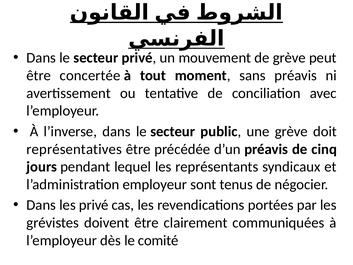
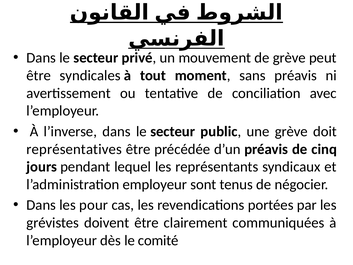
concertée: concertée -> syndicales (90, 75)
les privé: privé -> pour (94, 205)
